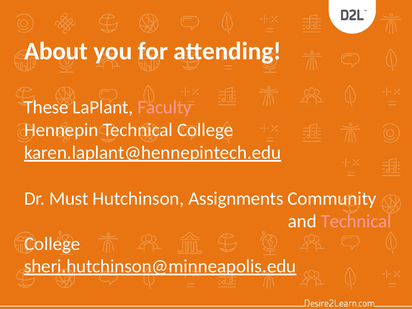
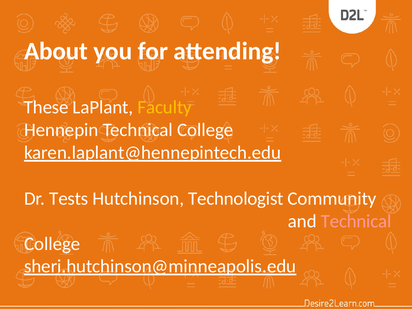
Faculty colour: pink -> yellow (165, 107)
Must: Must -> Tests (69, 198)
Assignments: Assignments -> Technologist (236, 198)
